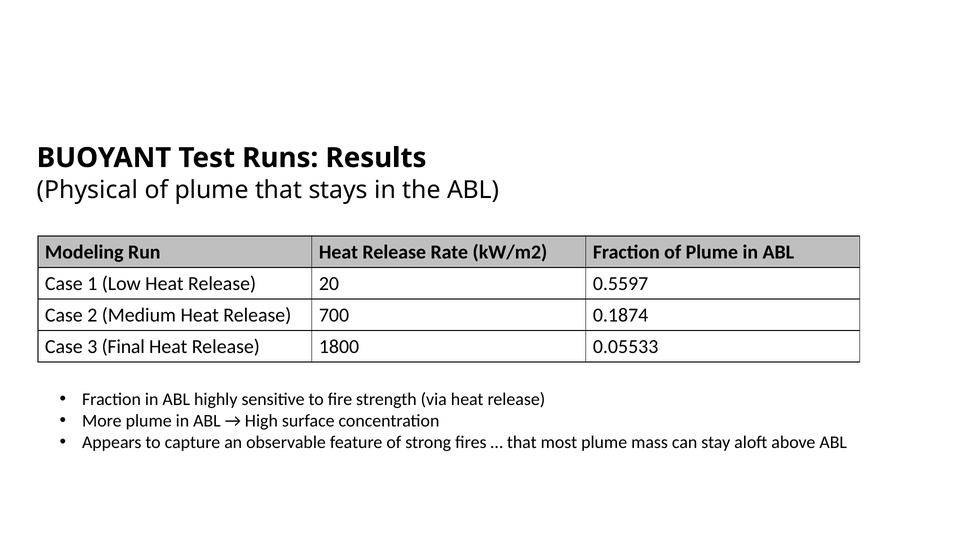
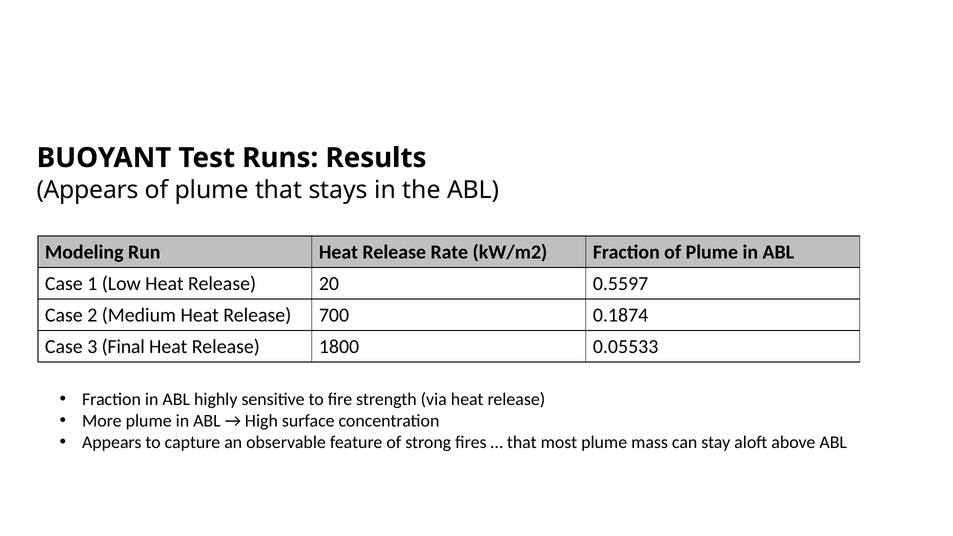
Physical: Physical -> Appears (88, 190)
